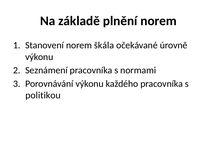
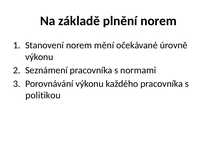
škála: škála -> mění (104, 46)
